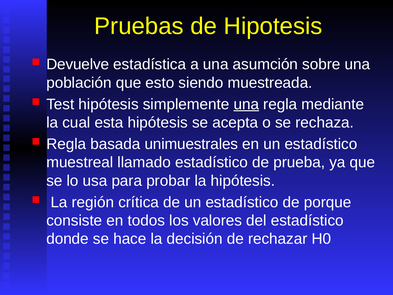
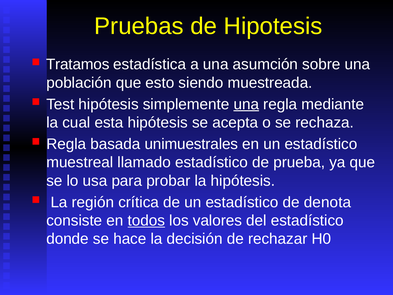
Devuelve: Devuelve -> Tratamos (78, 64)
porque: porque -> denota (327, 202)
todos underline: none -> present (146, 220)
